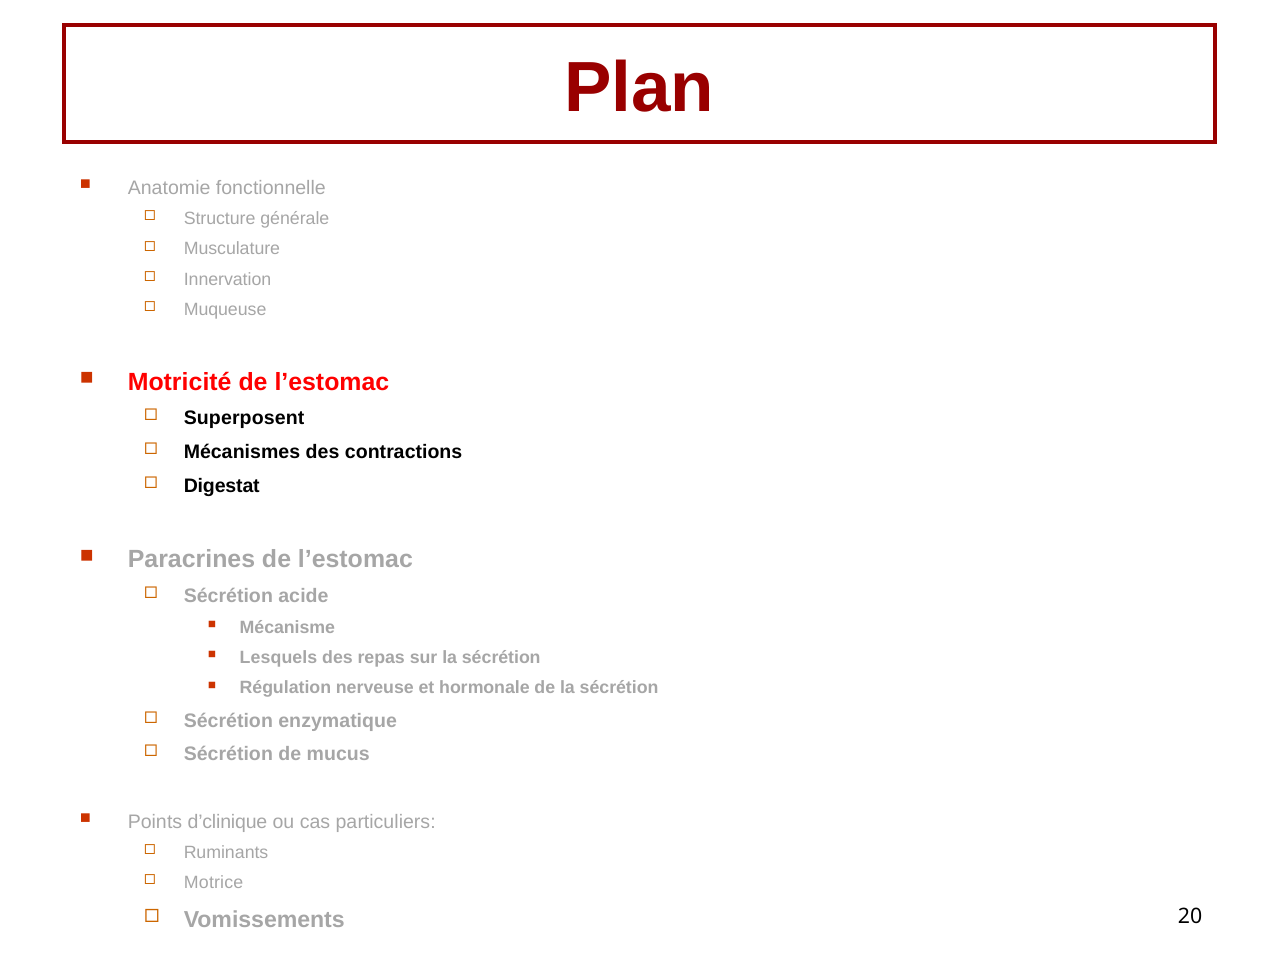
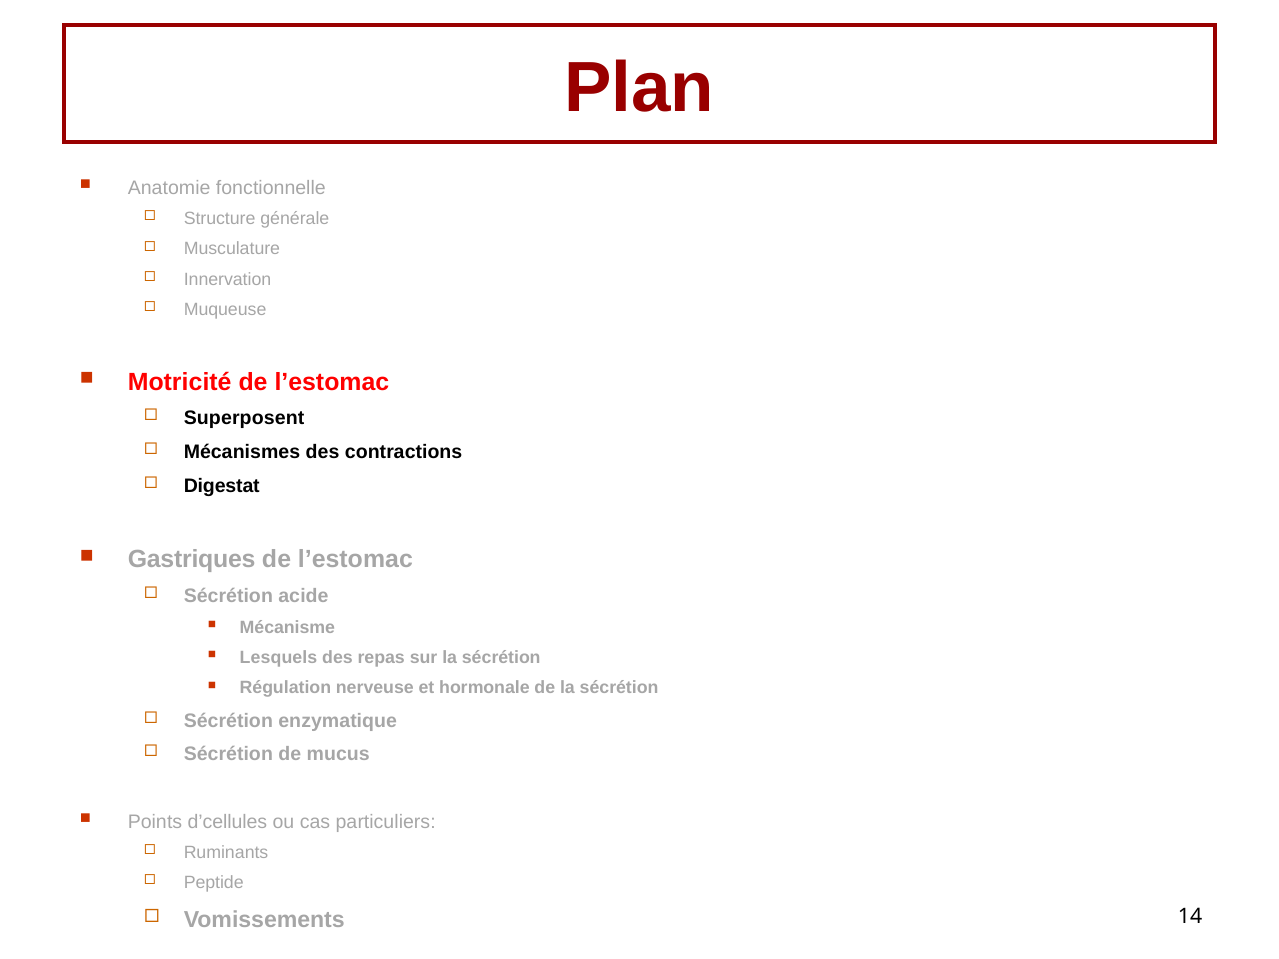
Paracrines: Paracrines -> Gastriques (192, 560)
d’clinique: d’clinique -> d’cellules (227, 822)
Motrice: Motrice -> Peptide (214, 883)
20: 20 -> 14 (1190, 917)
